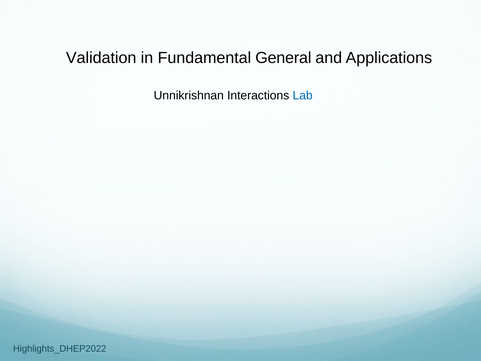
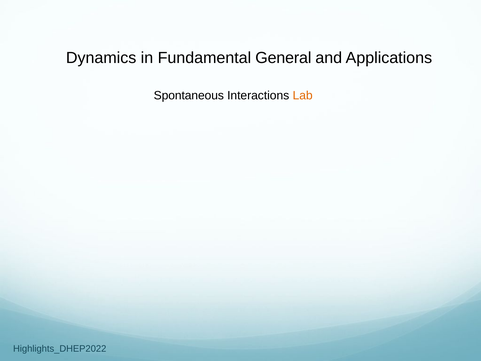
Validation: Validation -> Dynamics (101, 58)
Unnikrishnan: Unnikrishnan -> Spontaneous (189, 96)
Lab colour: blue -> orange (303, 96)
